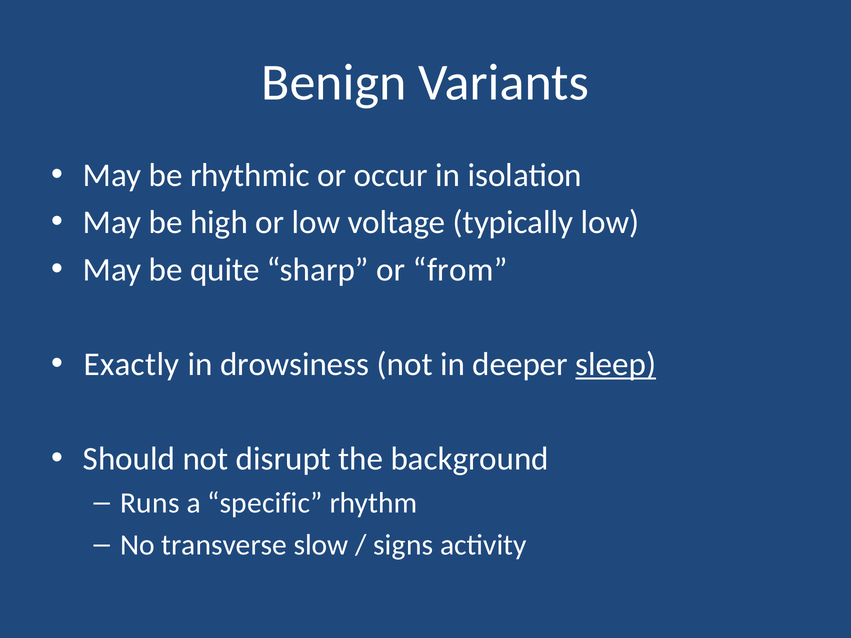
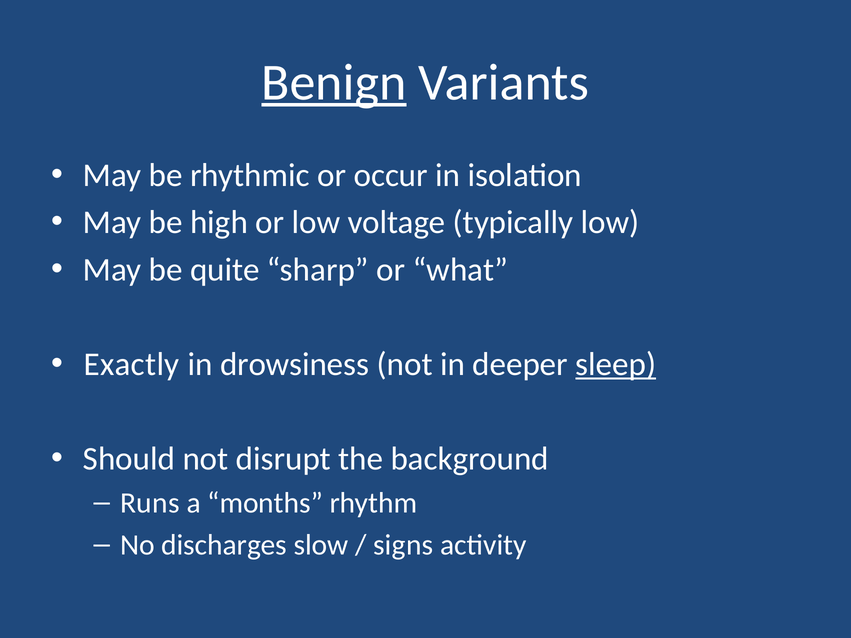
Benign underline: none -> present (334, 82)
from: from -> what (460, 270)
specific: specific -> months (265, 503)
transverse: transverse -> discharges (224, 545)
